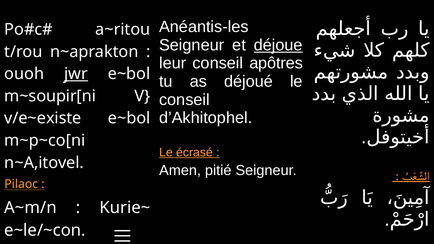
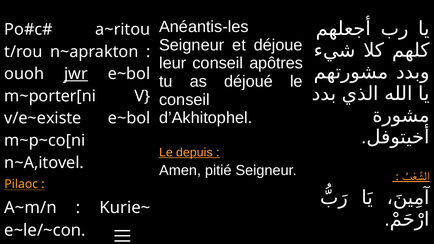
déjoue underline: present -> none (278, 45)
m~soupir[ni: m~soupir[ni -> m~porter[ni (50, 96)
écrasé: écrasé -> depuis (194, 152)
